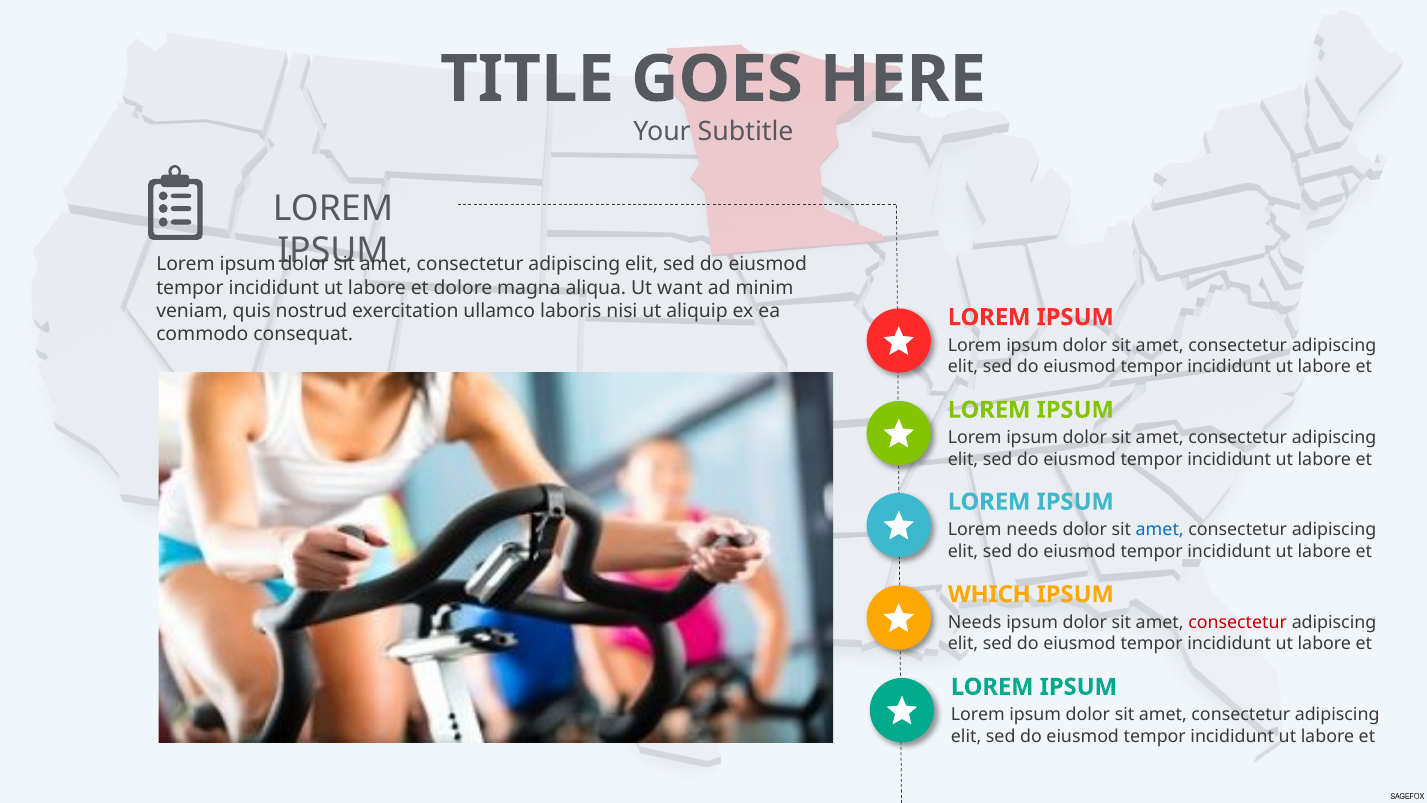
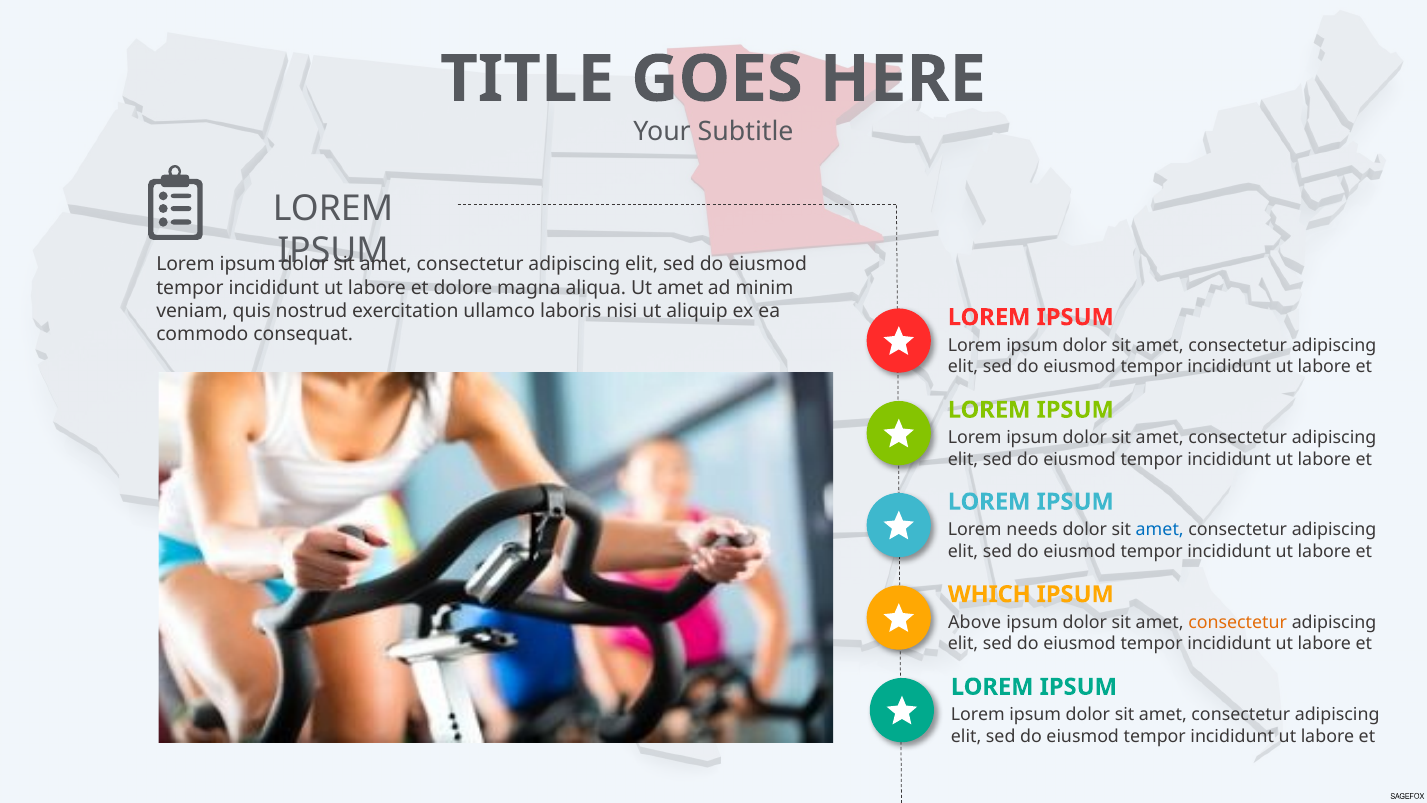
Ut want: want -> amet (680, 288)
Needs: Needs -> Above (975, 622)
consectetur colour: red -> orange (1238, 622)
